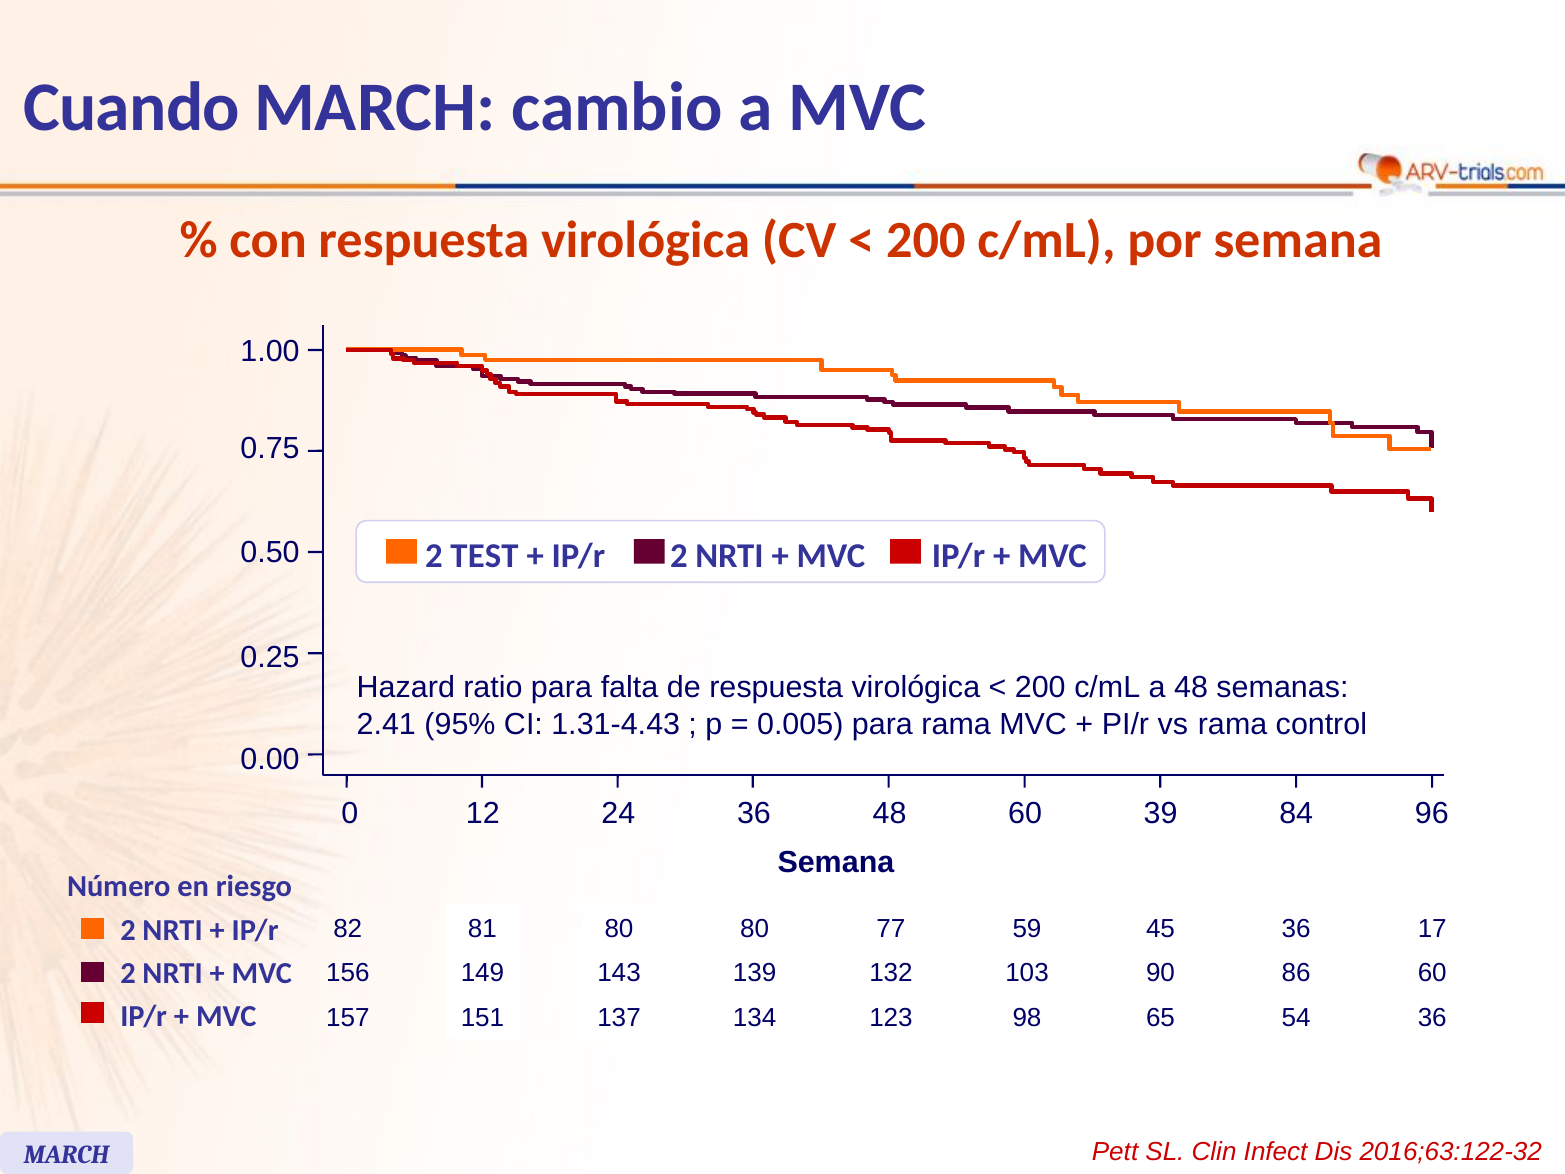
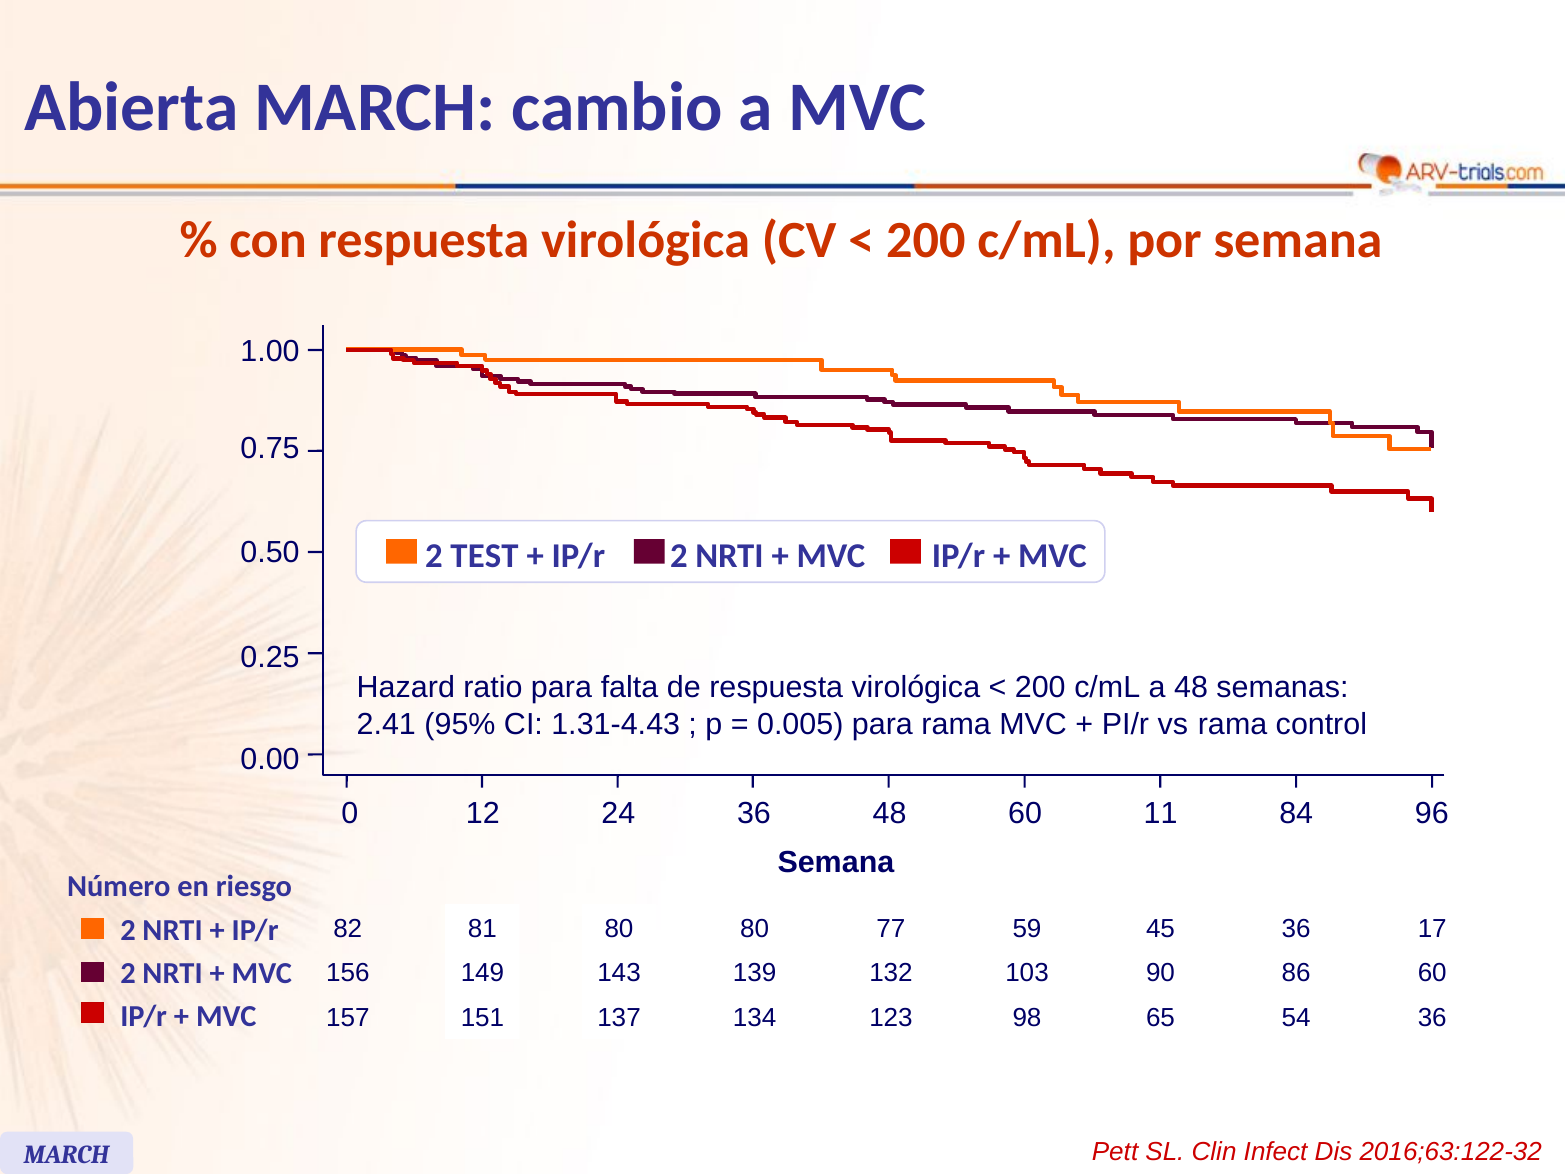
Cuando: Cuando -> Abierta (131, 107)
39: 39 -> 11 (1161, 813)
